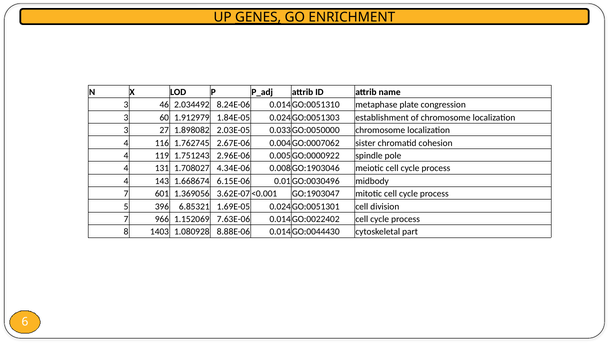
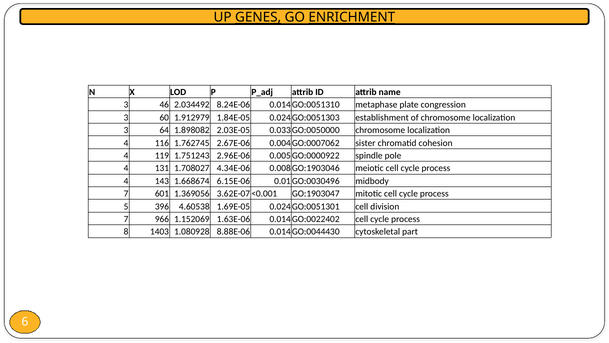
ENRICHMENT underline: none -> present (352, 17)
27: 27 -> 64 (164, 130)
6.85321: 6.85321 -> 4.60538 (194, 206)
7.63E-06: 7.63E-06 -> 1.63E-06 (233, 219)
